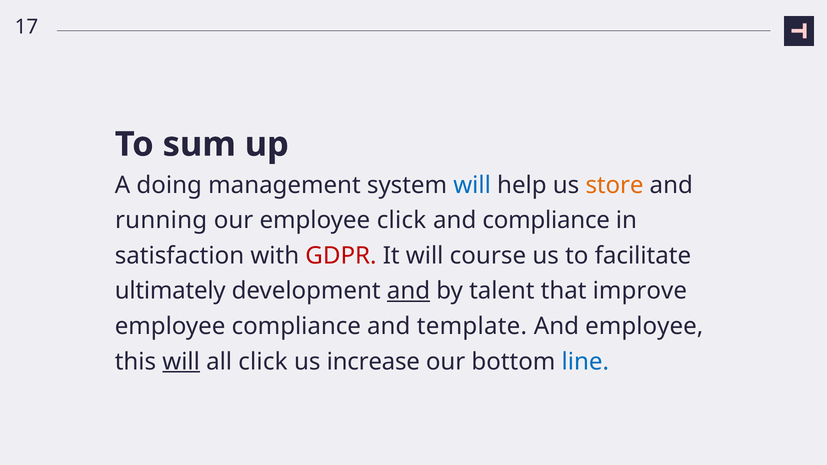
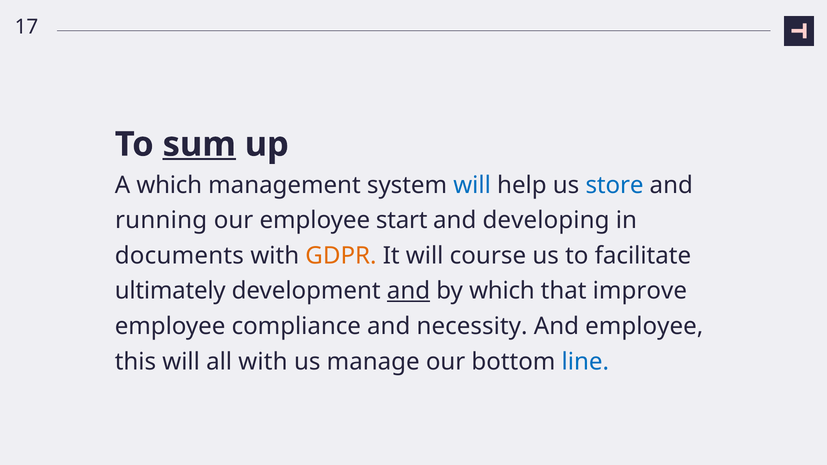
sum underline: none -> present (199, 144)
A doing: doing -> which (169, 185)
store colour: orange -> blue (615, 185)
employee click: click -> start (402, 221)
and compliance: compliance -> developing (546, 221)
satisfaction: satisfaction -> documents (179, 256)
GDPR colour: red -> orange (341, 256)
by talent: talent -> which (502, 291)
template: template -> necessity (472, 326)
will underline: present -> none (181, 362)
all click: click -> with (263, 362)
increase: increase -> manage (373, 362)
